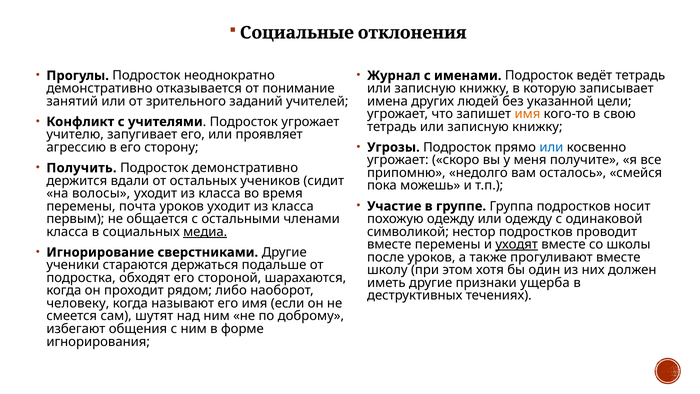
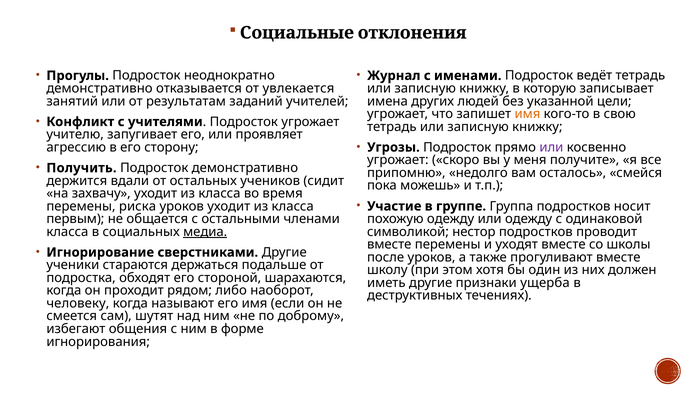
понимание: понимание -> увлекается (298, 88)
зрительного: зрительного -> результатам (186, 101)
или colour: blue -> purple (551, 147)
волосы: волосы -> захвачу (101, 193)
почта: почта -> риска (138, 206)
уходят underline: present -> none (517, 244)
